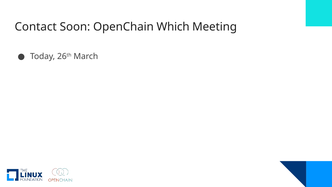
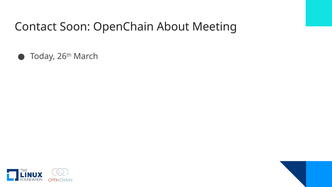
Which: Which -> About (173, 27)
